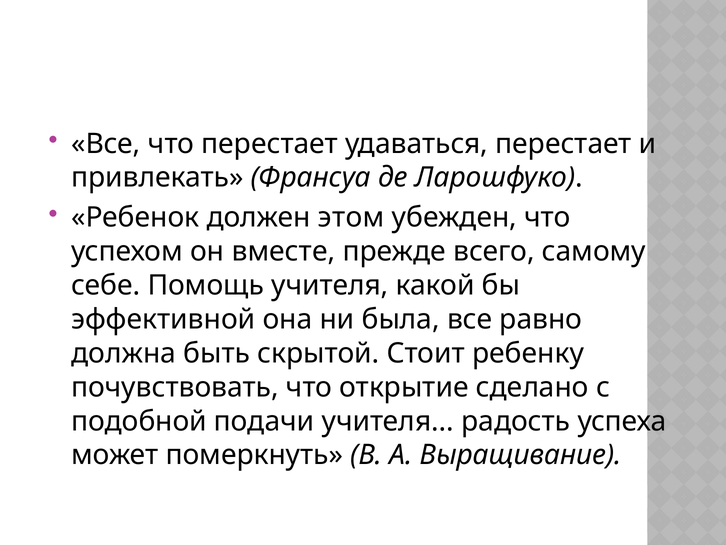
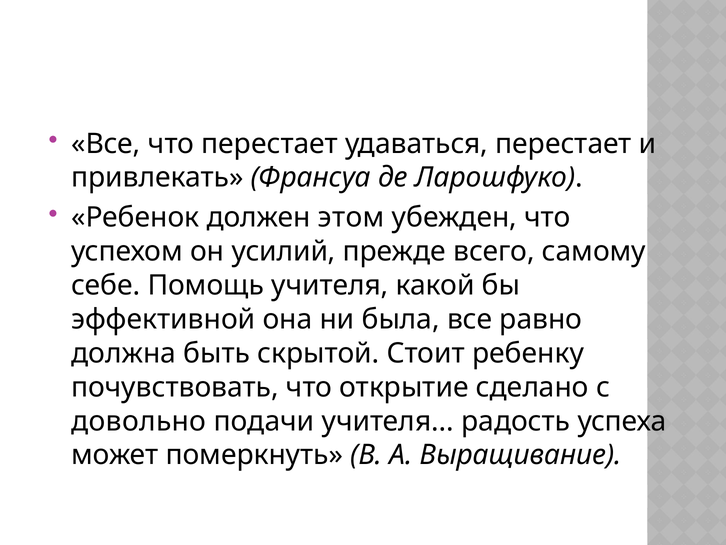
вместе: вместе -> усилий (284, 251)
подобной: подобной -> довольно (139, 421)
